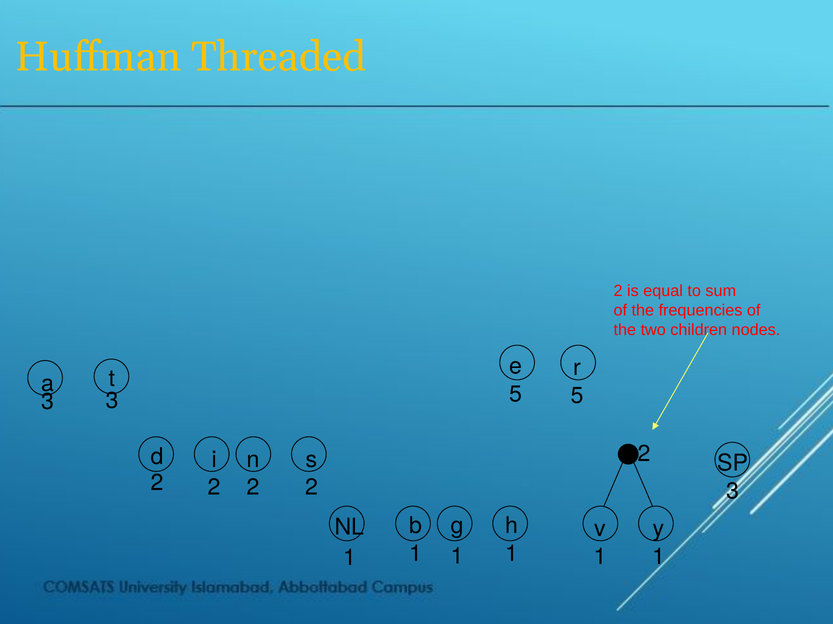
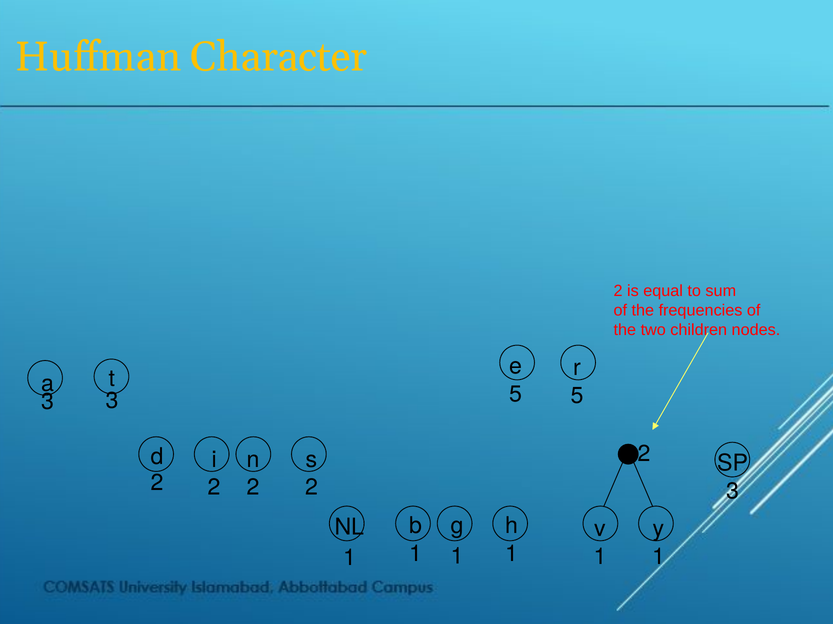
Threaded: Threaded -> Character (279, 57)
